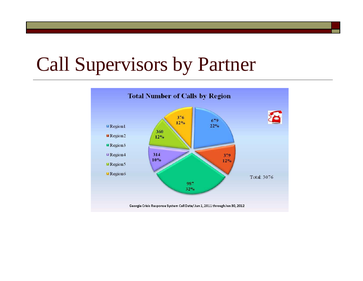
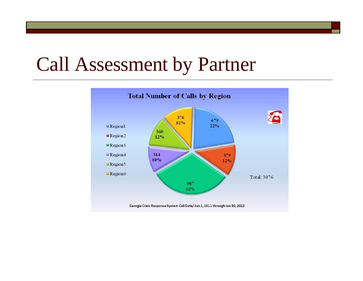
Supervisors: Supervisors -> Assessment (121, 64)
